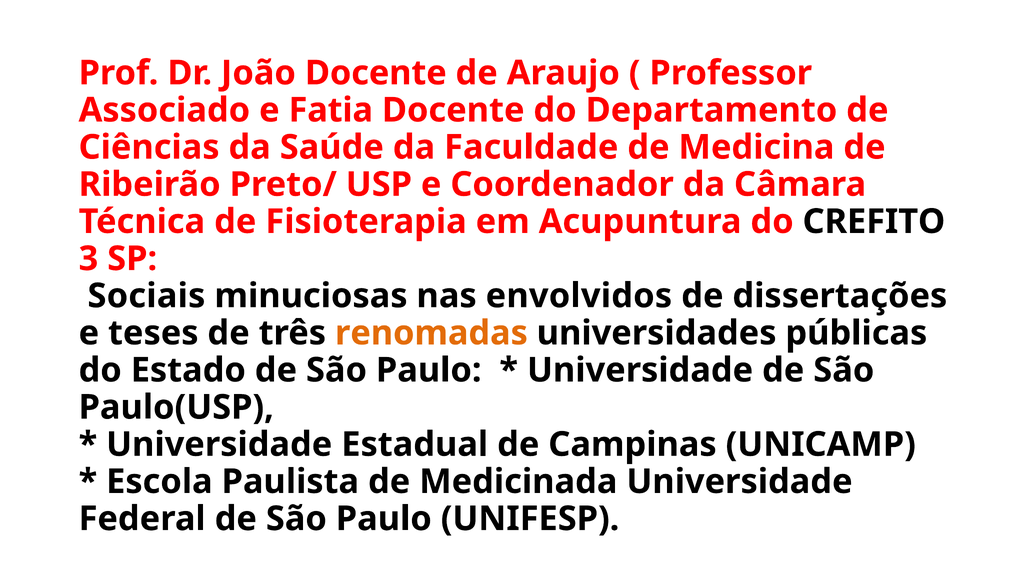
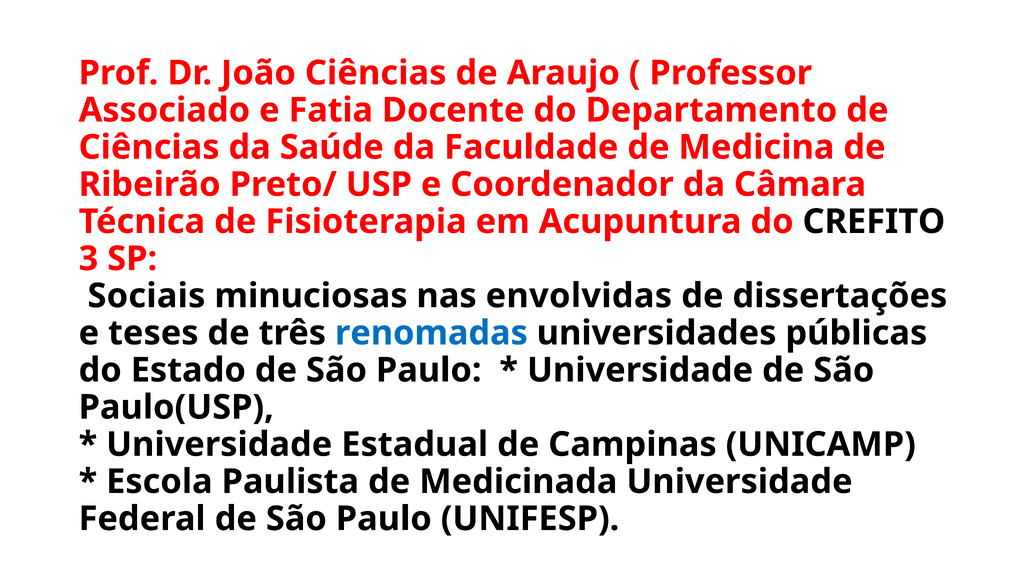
João Docente: Docente -> Ciências (376, 73)
envolvidos: envolvidos -> envolvidas (579, 296)
renomadas colour: orange -> blue (431, 333)
